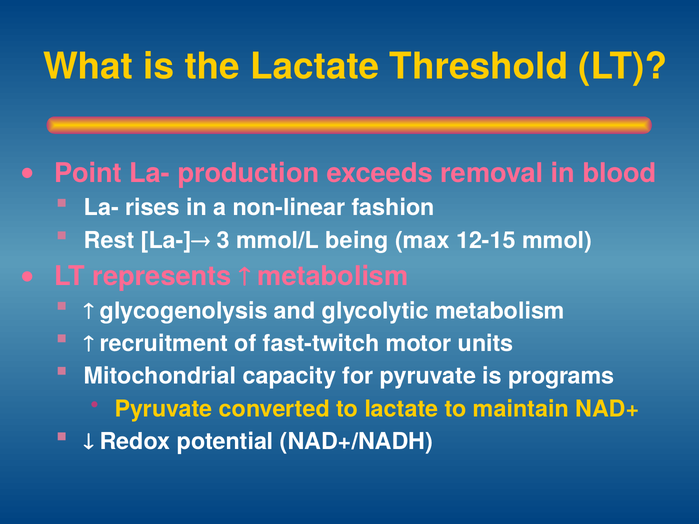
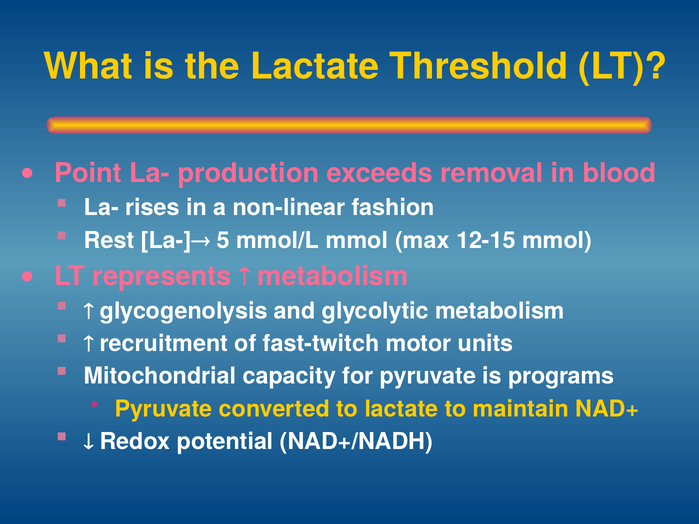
3: 3 -> 5 (223, 240)
mmol/L being: being -> mmol (357, 240)
